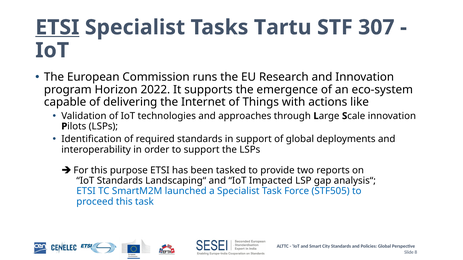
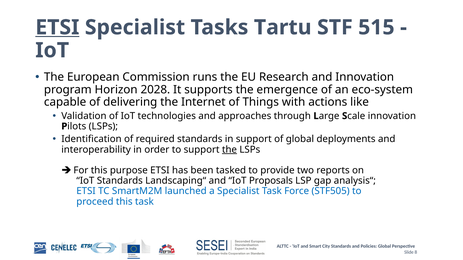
307: 307 -> 515 (376, 27)
2022: 2022 -> 2028 (155, 90)
the underline: none -> present (229, 150)
Impacted: Impacted -> Proposals (271, 181)
